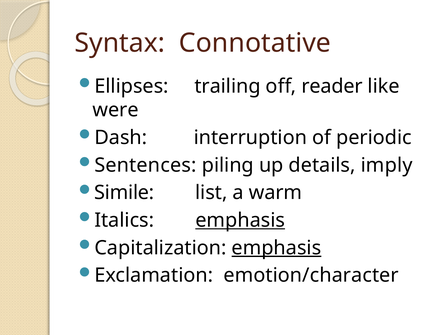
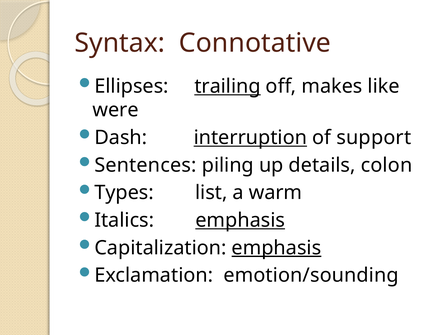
trailing underline: none -> present (228, 86)
reader: reader -> makes (332, 86)
interruption underline: none -> present (250, 138)
periodic: periodic -> support (374, 138)
imply: imply -> colon (387, 165)
Simile: Simile -> Types (124, 193)
emotion/character: emotion/character -> emotion/sounding (311, 276)
